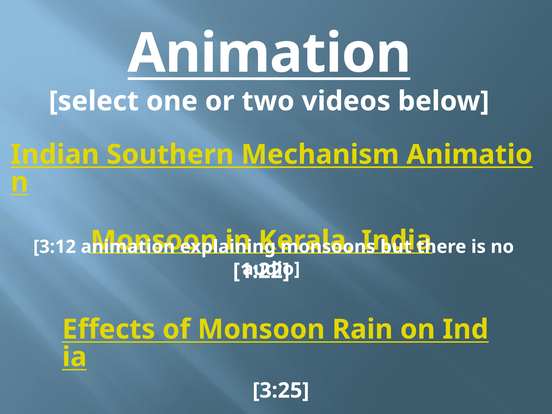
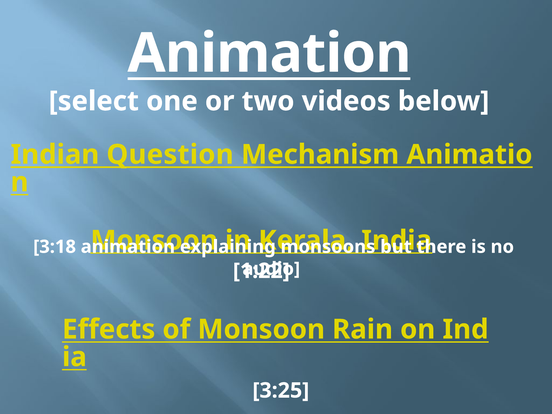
Southern: Southern -> Question (170, 155)
3:12: 3:12 -> 3:18 (55, 247)
